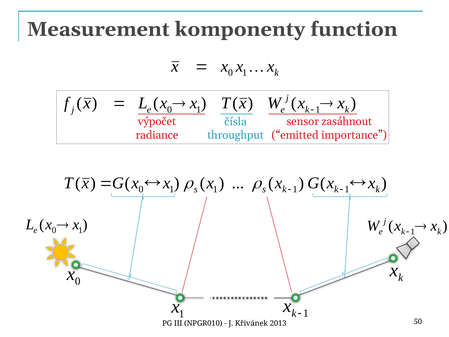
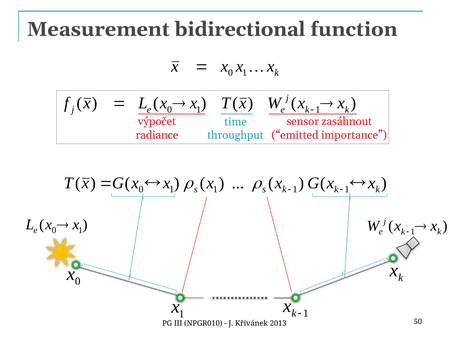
komponenty: komponenty -> bidirectional (240, 29)
čísla: čísla -> time (236, 122)
